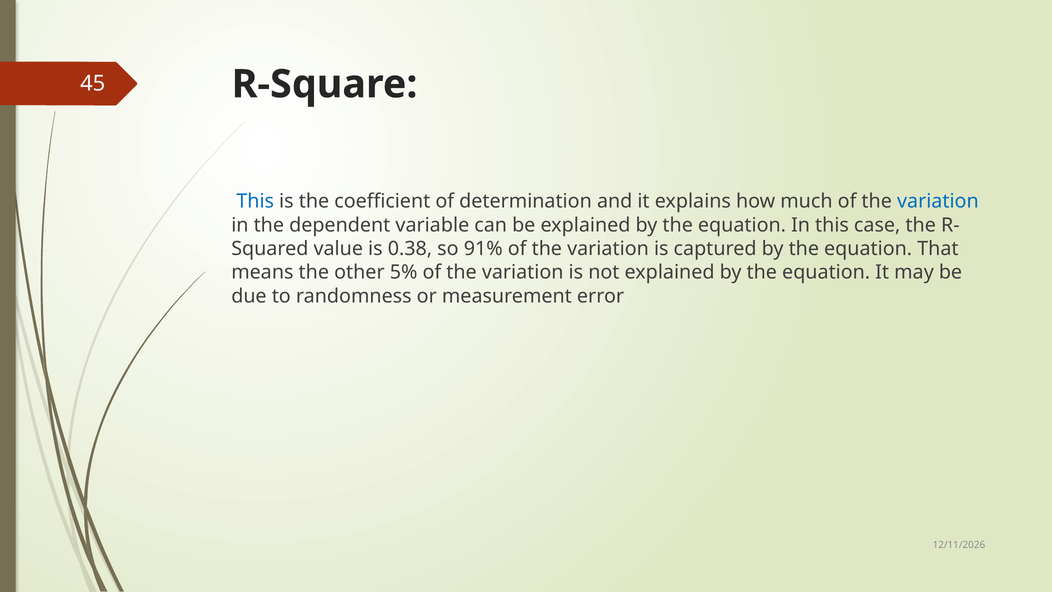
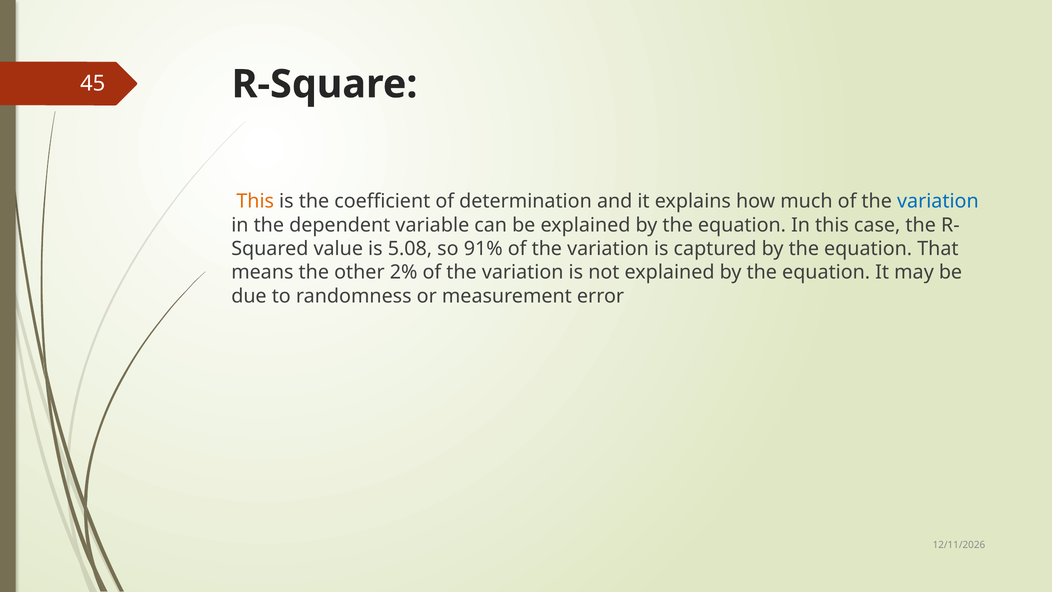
This colour: blue -> orange (255, 201)
0.38: 0.38 -> 5.08 (410, 249)
5%: 5% -> 2% (404, 272)
